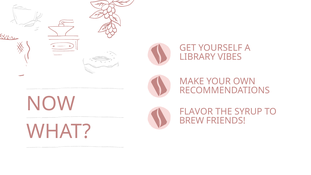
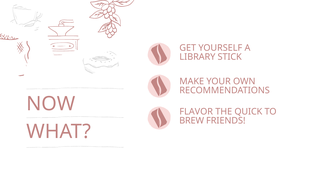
VIBES: VIBES -> STICK (230, 57)
SYRUP: SYRUP -> QUICK (248, 112)
